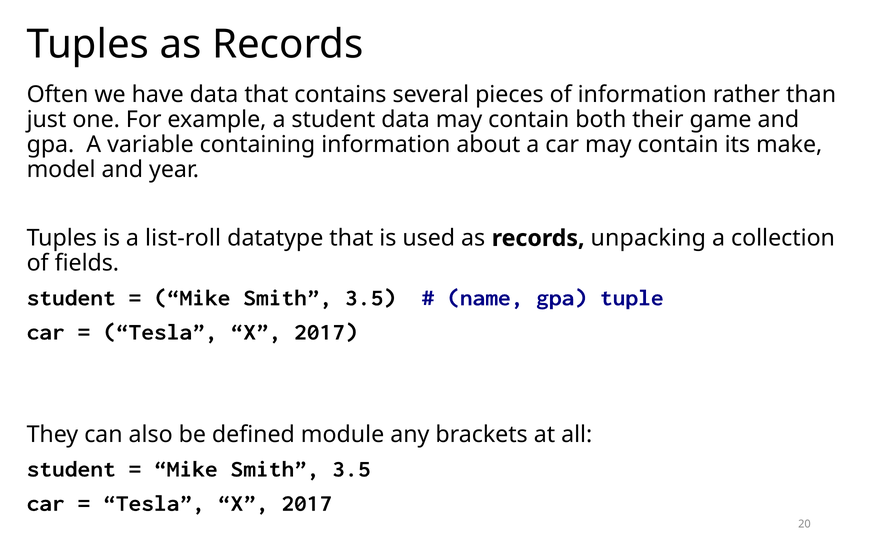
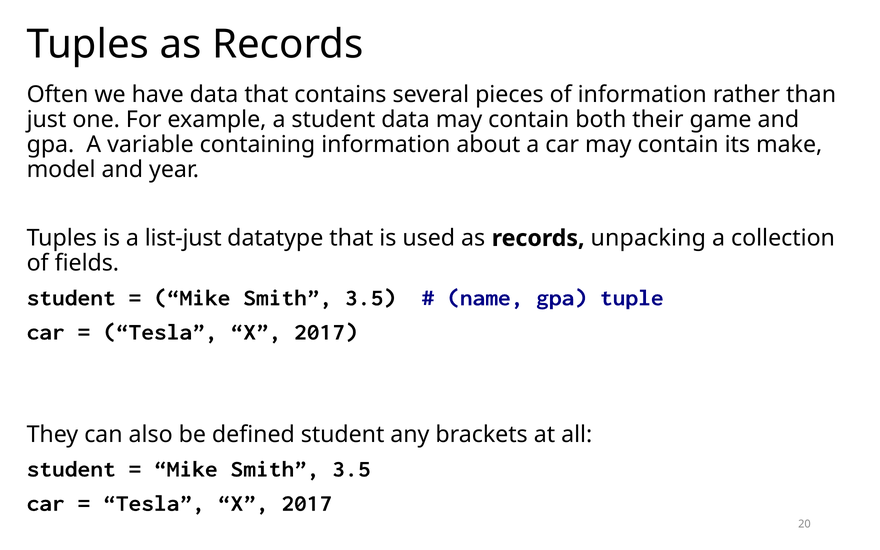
list-roll: list-roll -> list-just (183, 238)
defined module: module -> student (343, 435)
